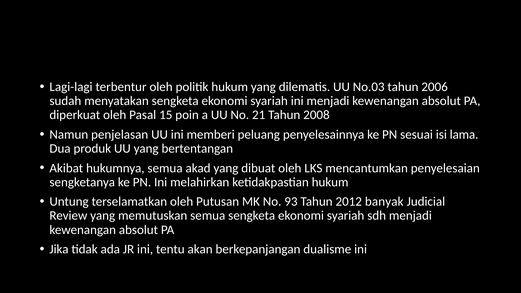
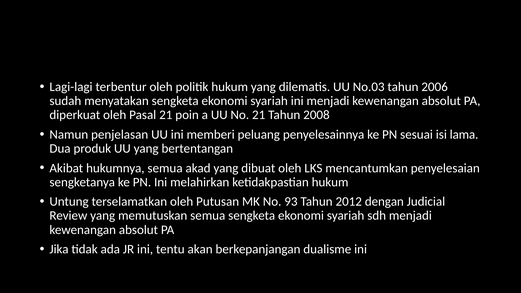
Pasal 15: 15 -> 21 (166, 115)
banyak: banyak -> dengan (384, 202)
